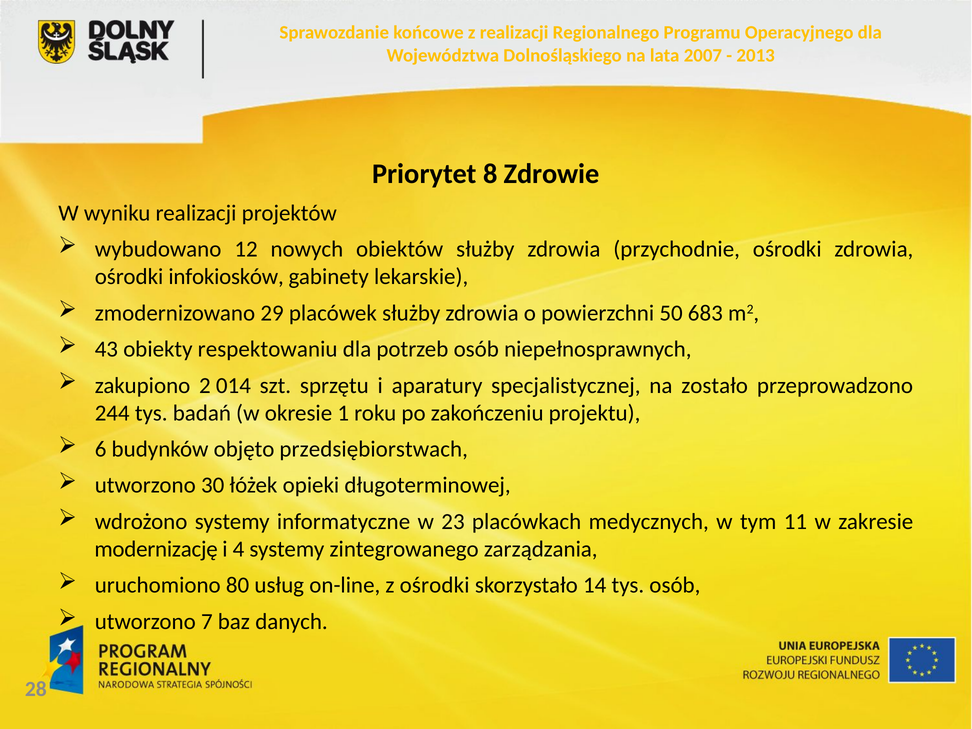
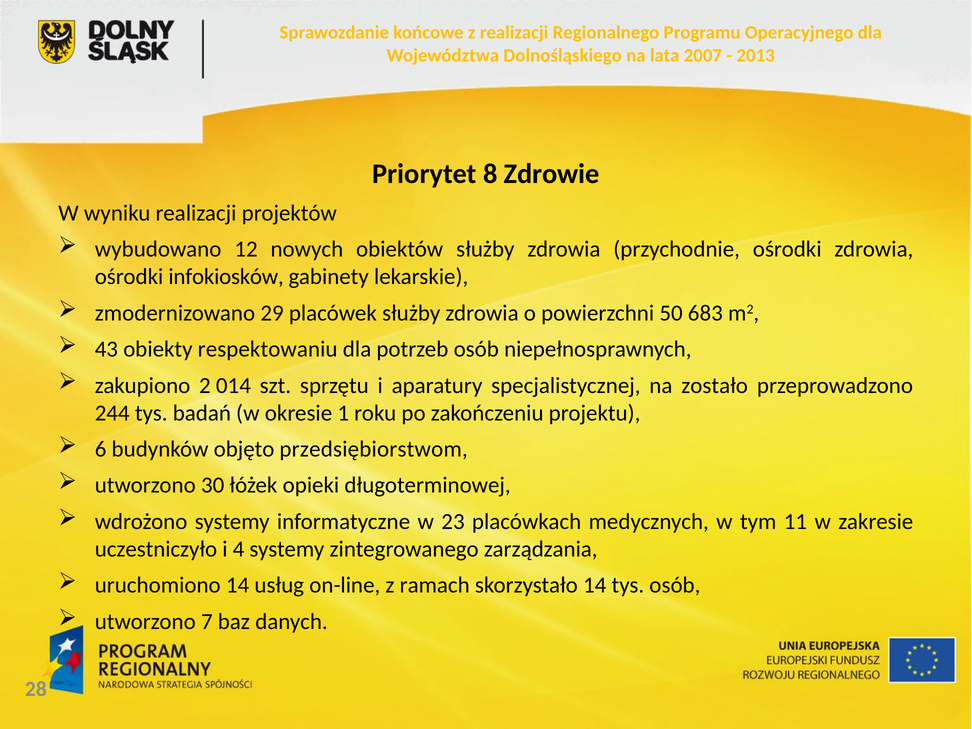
przedsiębiorstwach: przedsiębiorstwach -> przedsiębiorstwom (374, 449)
modernizację: modernizację -> uczestniczyło (156, 549)
uruchomiono 80: 80 -> 14 (238, 585)
z ośrodki: ośrodki -> ramach (435, 585)
